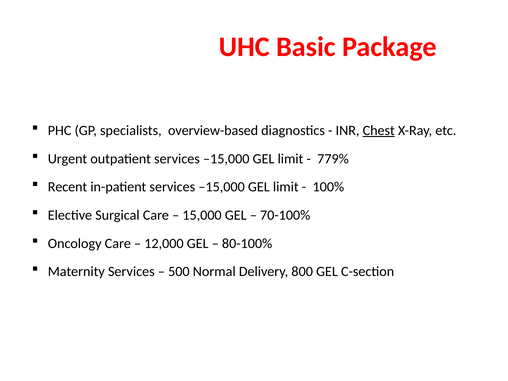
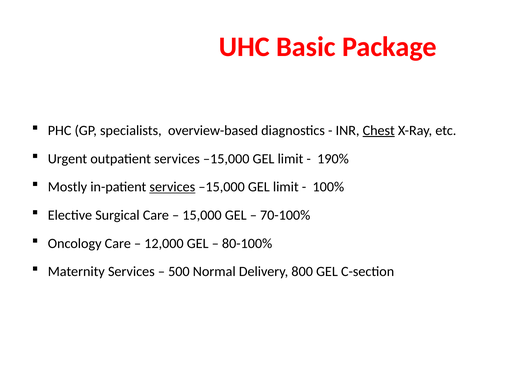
779%: 779% -> 190% (333, 159)
Recent: Recent -> Mostly (67, 187)
services underline: none -> present (172, 187)
